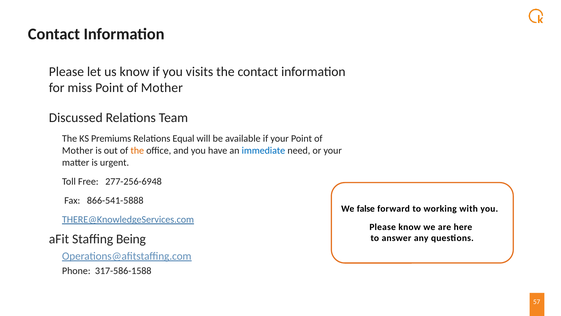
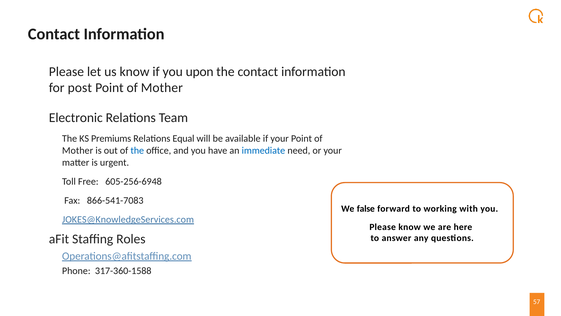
visits: visits -> upon (200, 71)
miss: miss -> post (80, 88)
Discussed: Discussed -> Electronic (76, 118)
the colour: orange -> blue (137, 150)
277-256-6948: 277-256-6948 -> 605-256-6948 (134, 181)
866-541-5888: 866-541-5888 -> 866-541-7083 (115, 200)
THERE@KnowledgeServices.com: THERE@KnowledgeServices.com -> JOKES@KnowledgeServices.com (128, 219)
Being: Being -> Roles (131, 239)
317-586-1588: 317-586-1588 -> 317-360-1588 (123, 271)
